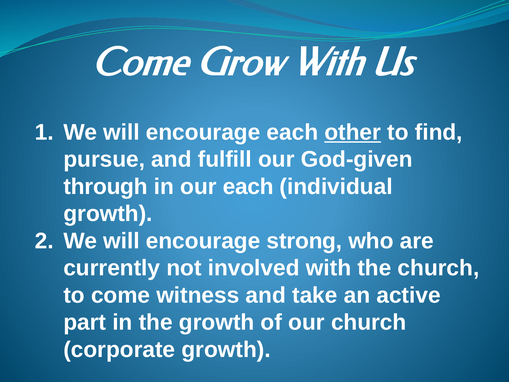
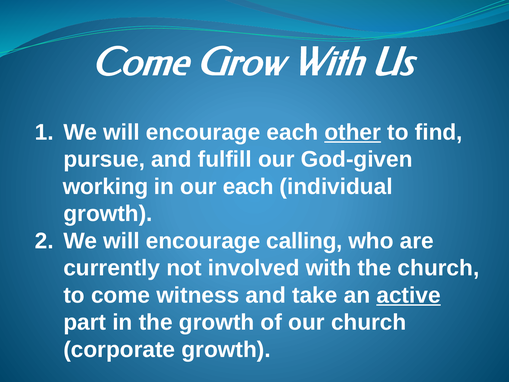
through: through -> working (106, 187)
strong: strong -> calling (304, 241)
active underline: none -> present (408, 295)
